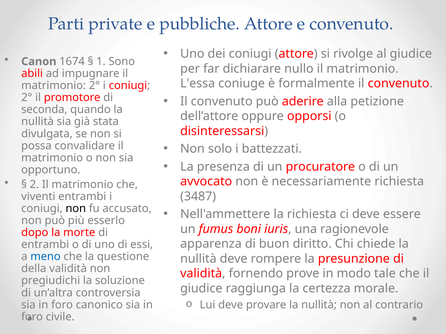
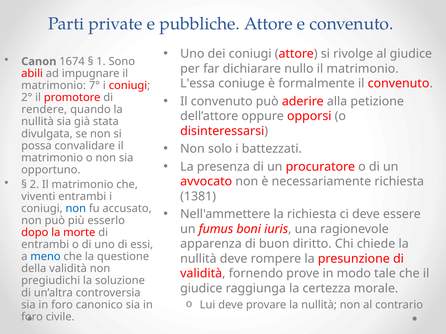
matrimonio 2°: 2° -> 7° (94, 86)
seconda: seconda -> rendere (44, 110)
3487: 3487 -> 1381 (198, 197)
non colour: black -> blue (76, 209)
